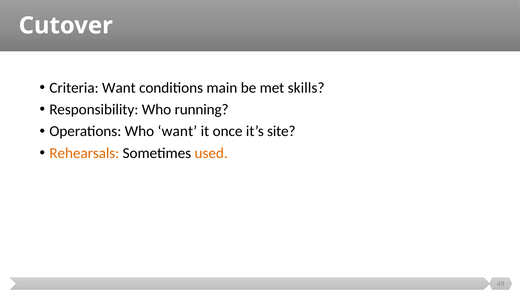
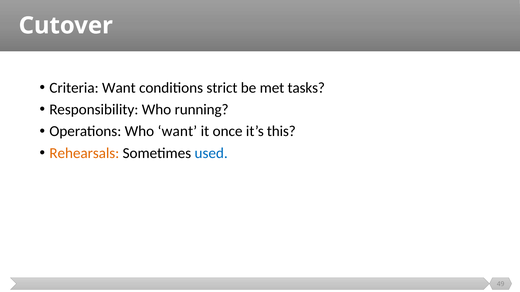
main: main -> strict (222, 88)
skills: skills -> tasks (306, 88)
site: site -> this (281, 132)
used colour: orange -> blue (211, 153)
